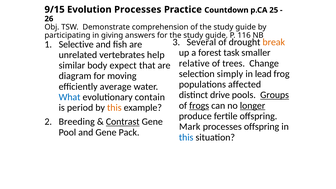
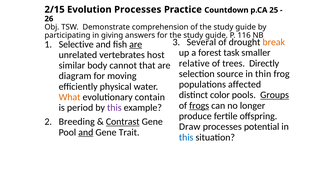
9/15: 9/15 -> 2/15 (55, 10)
are underline: none -> present (136, 44)
help: help -> host (156, 55)
Change: Change -> Directly (264, 63)
expect: expect -> cannot (123, 65)
simply: simply -> source (230, 74)
lead: lead -> thin (263, 74)
average: average -> physical (116, 87)
drive: drive -> color (220, 95)
What colour: blue -> orange (70, 97)
longer underline: present -> none (253, 106)
this colour: orange -> purple (114, 108)
Mark: Mark -> Draw (190, 127)
processes offspring: offspring -> potential (262, 127)
and underline: none -> present (86, 132)
Pack: Pack -> Trait (129, 132)
